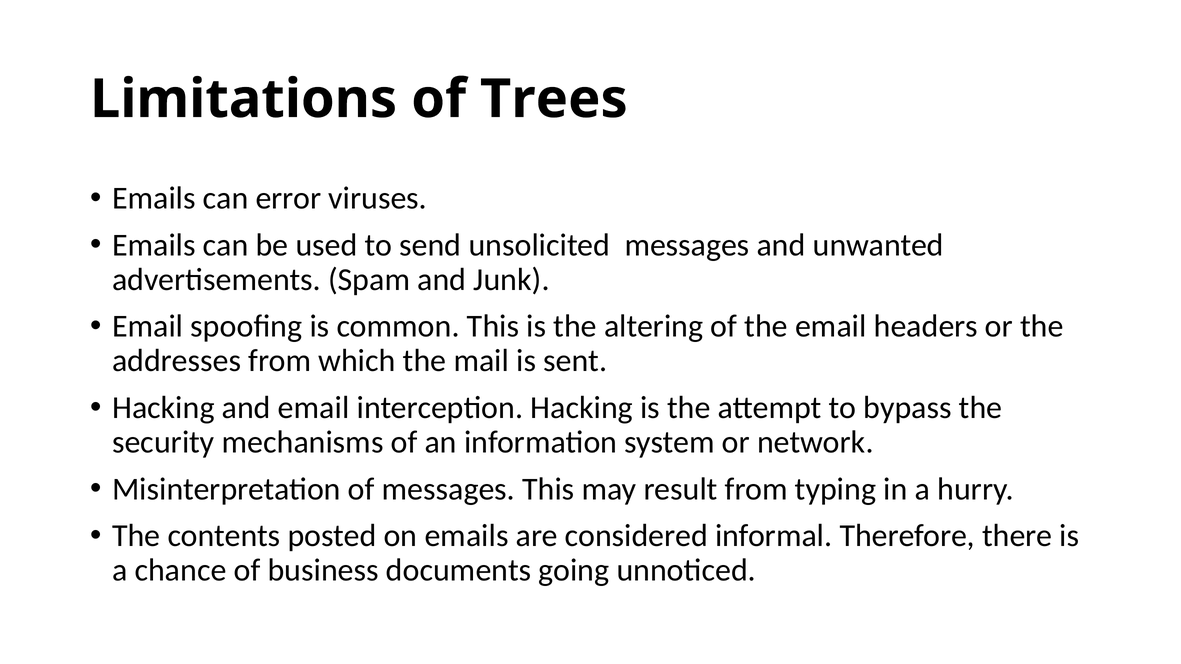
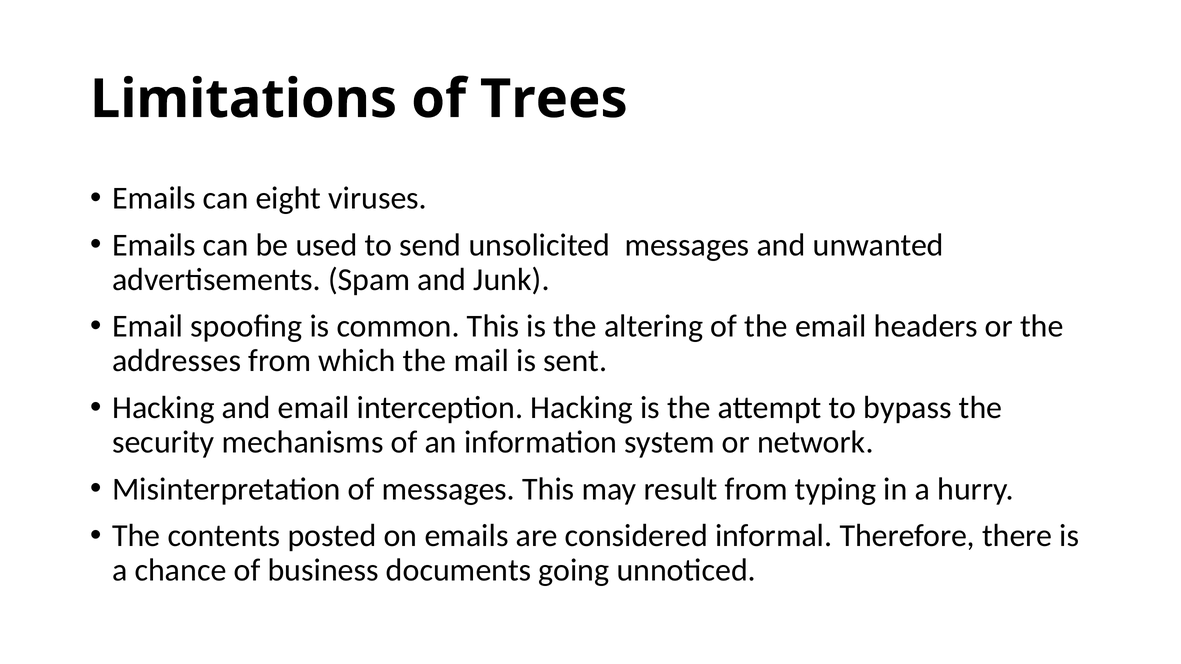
error: error -> eight (288, 198)
